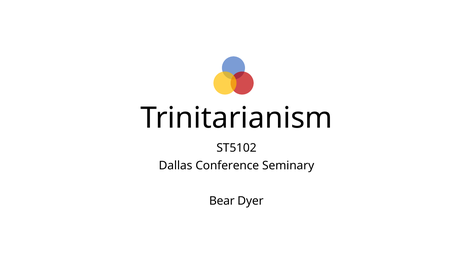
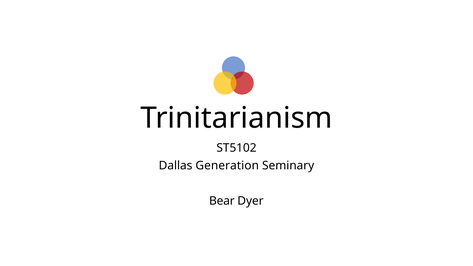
Conference: Conference -> Generation (227, 166)
